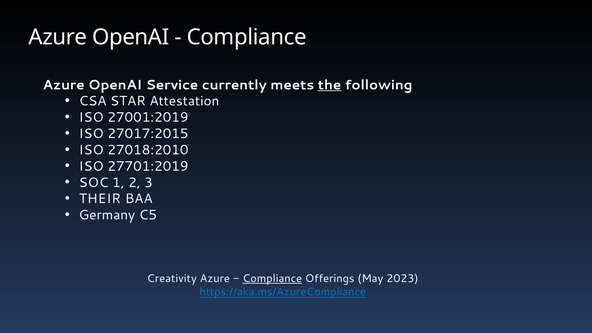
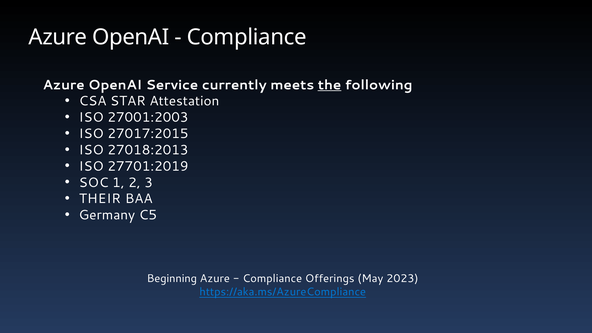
27001:2019: 27001:2019 -> 27001:2003 (148, 117)
27018:2010: 27018:2010 -> 27018:2013 (148, 150)
Creativity: Creativity -> Beginning (172, 279)
Compliance underline: present -> none (272, 279)
